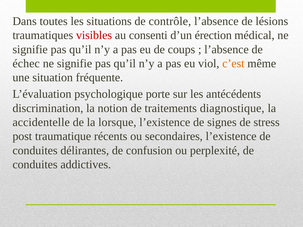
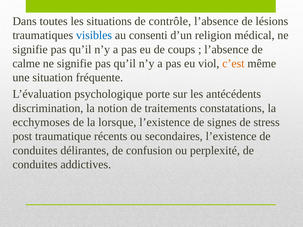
visibles colour: red -> blue (94, 35)
érection: érection -> religion (213, 35)
échec: échec -> calme (26, 64)
diagnostique: diagnostique -> constatations (232, 108)
accidentelle: accidentelle -> ecchymoses (41, 122)
